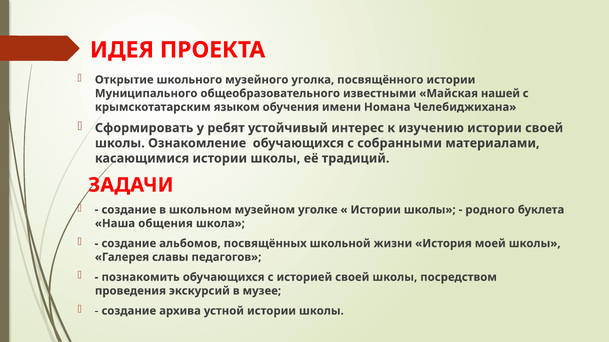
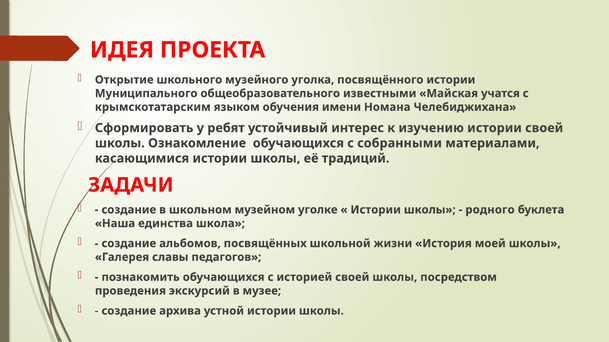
нашей: нашей -> учатся (500, 94)
общения: общения -> единства (166, 224)
